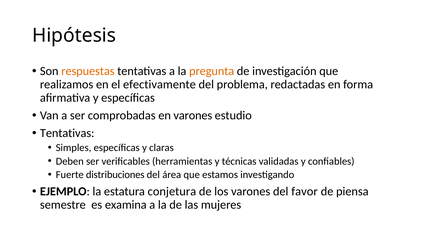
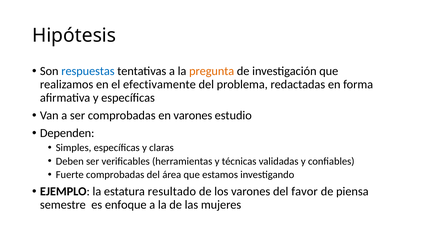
respuestas colour: orange -> blue (88, 71)
Tentativas: Tentativas -> Dependen (67, 133)
Fuerte distribuciones: distribuciones -> comprobadas (115, 175)
conjetura: conjetura -> resultado (172, 191)
examina: examina -> enfoque (126, 205)
